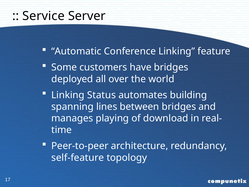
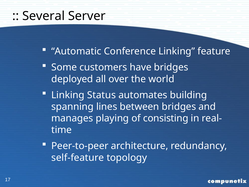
Service: Service -> Several (44, 16)
download: download -> consisting (166, 118)
